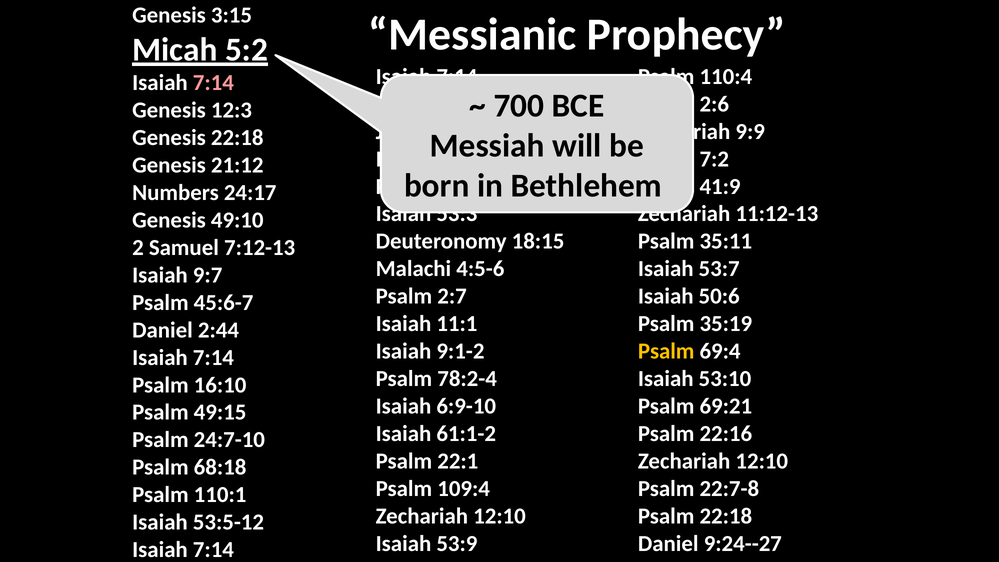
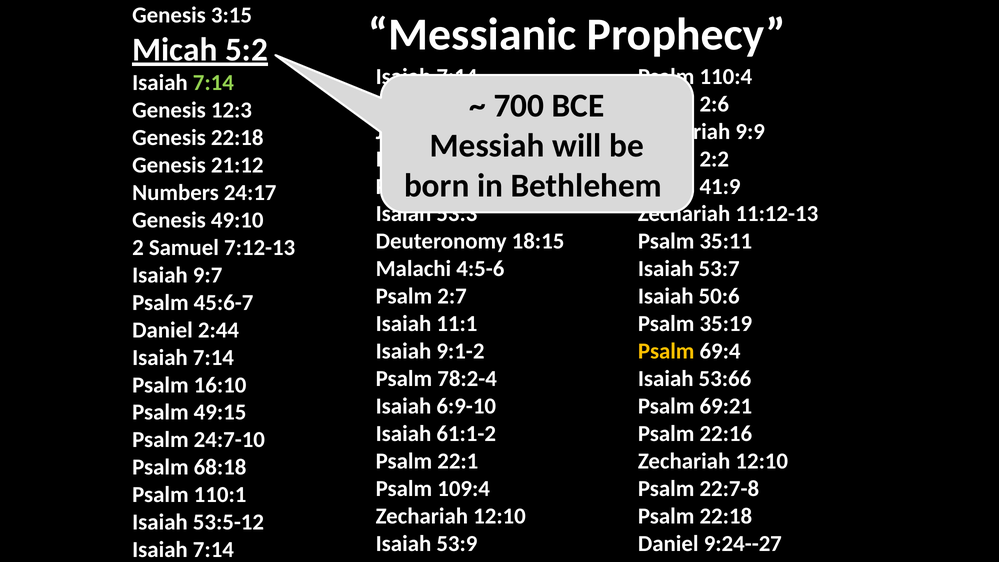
7:14 colour: pink -> light green (213, 83)
7:2: 7:2 -> 2:2 (714, 159)
53:10: 53:10 -> 53:66 (725, 379)
